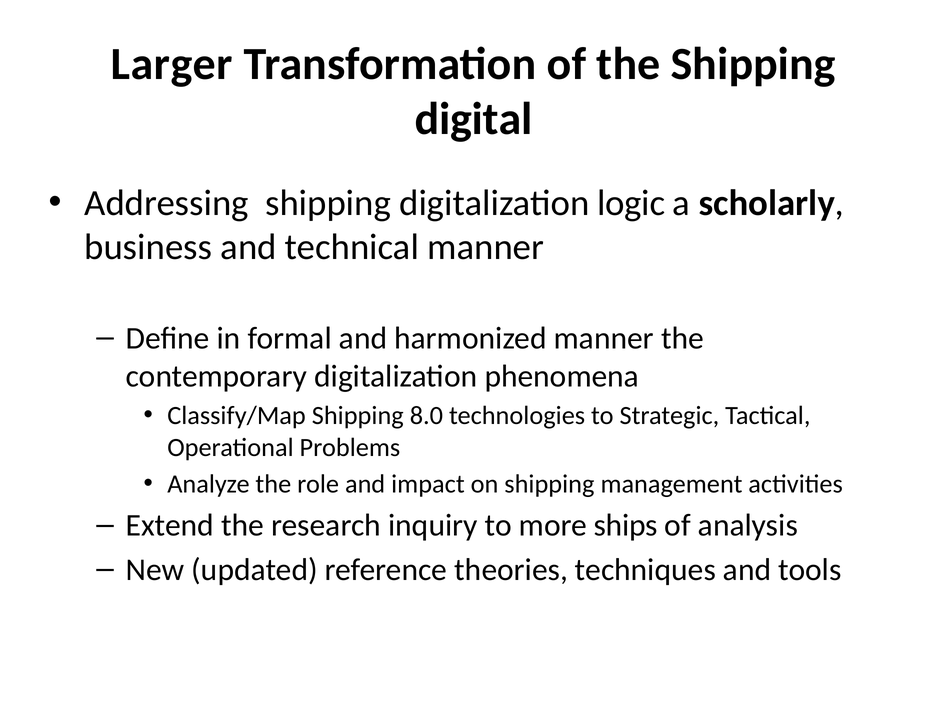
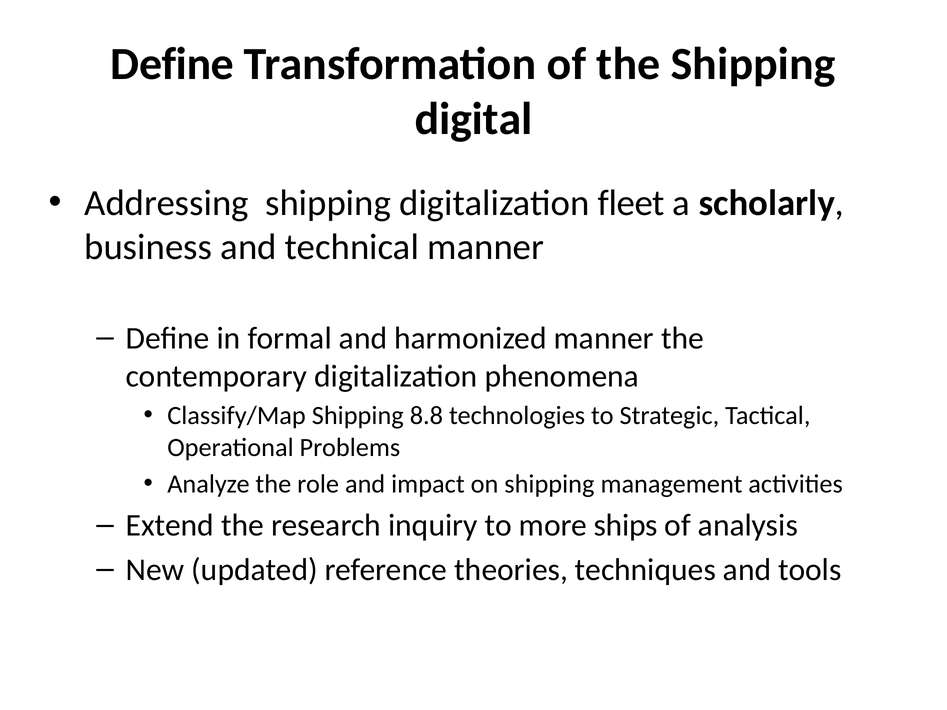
Larger: Larger -> Define (172, 64)
logic: logic -> fleet (631, 203)
8.0: 8.0 -> 8.8 (426, 416)
